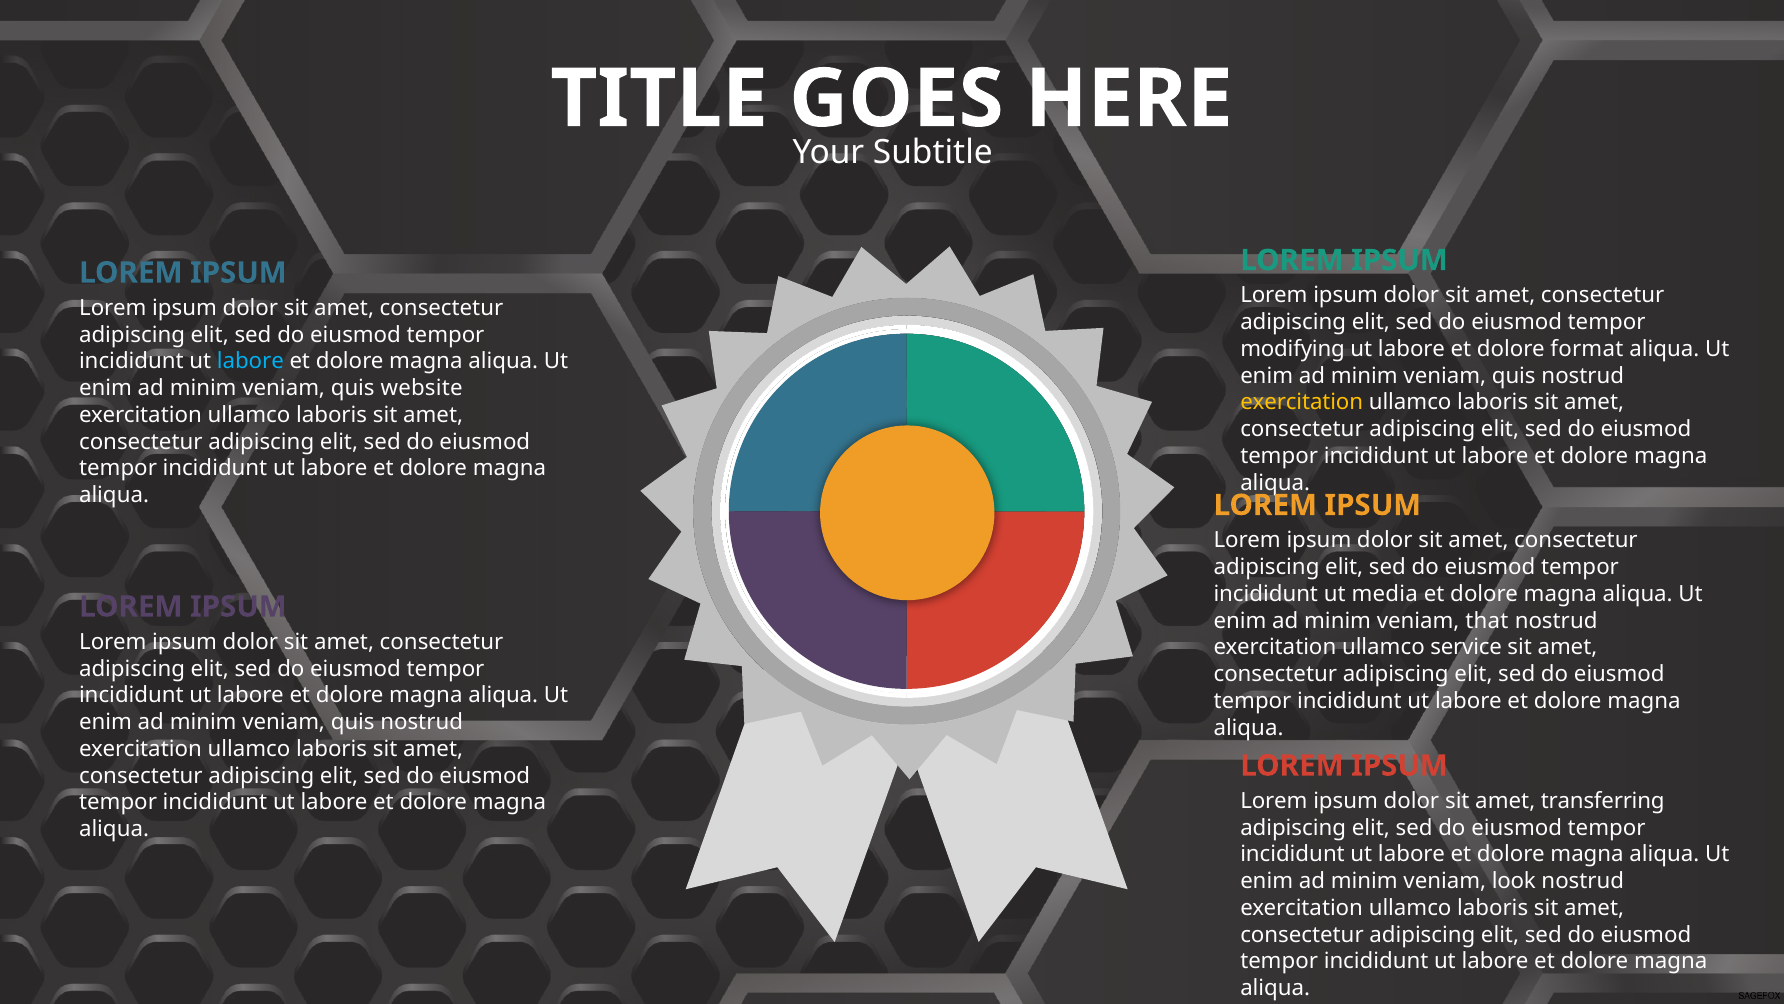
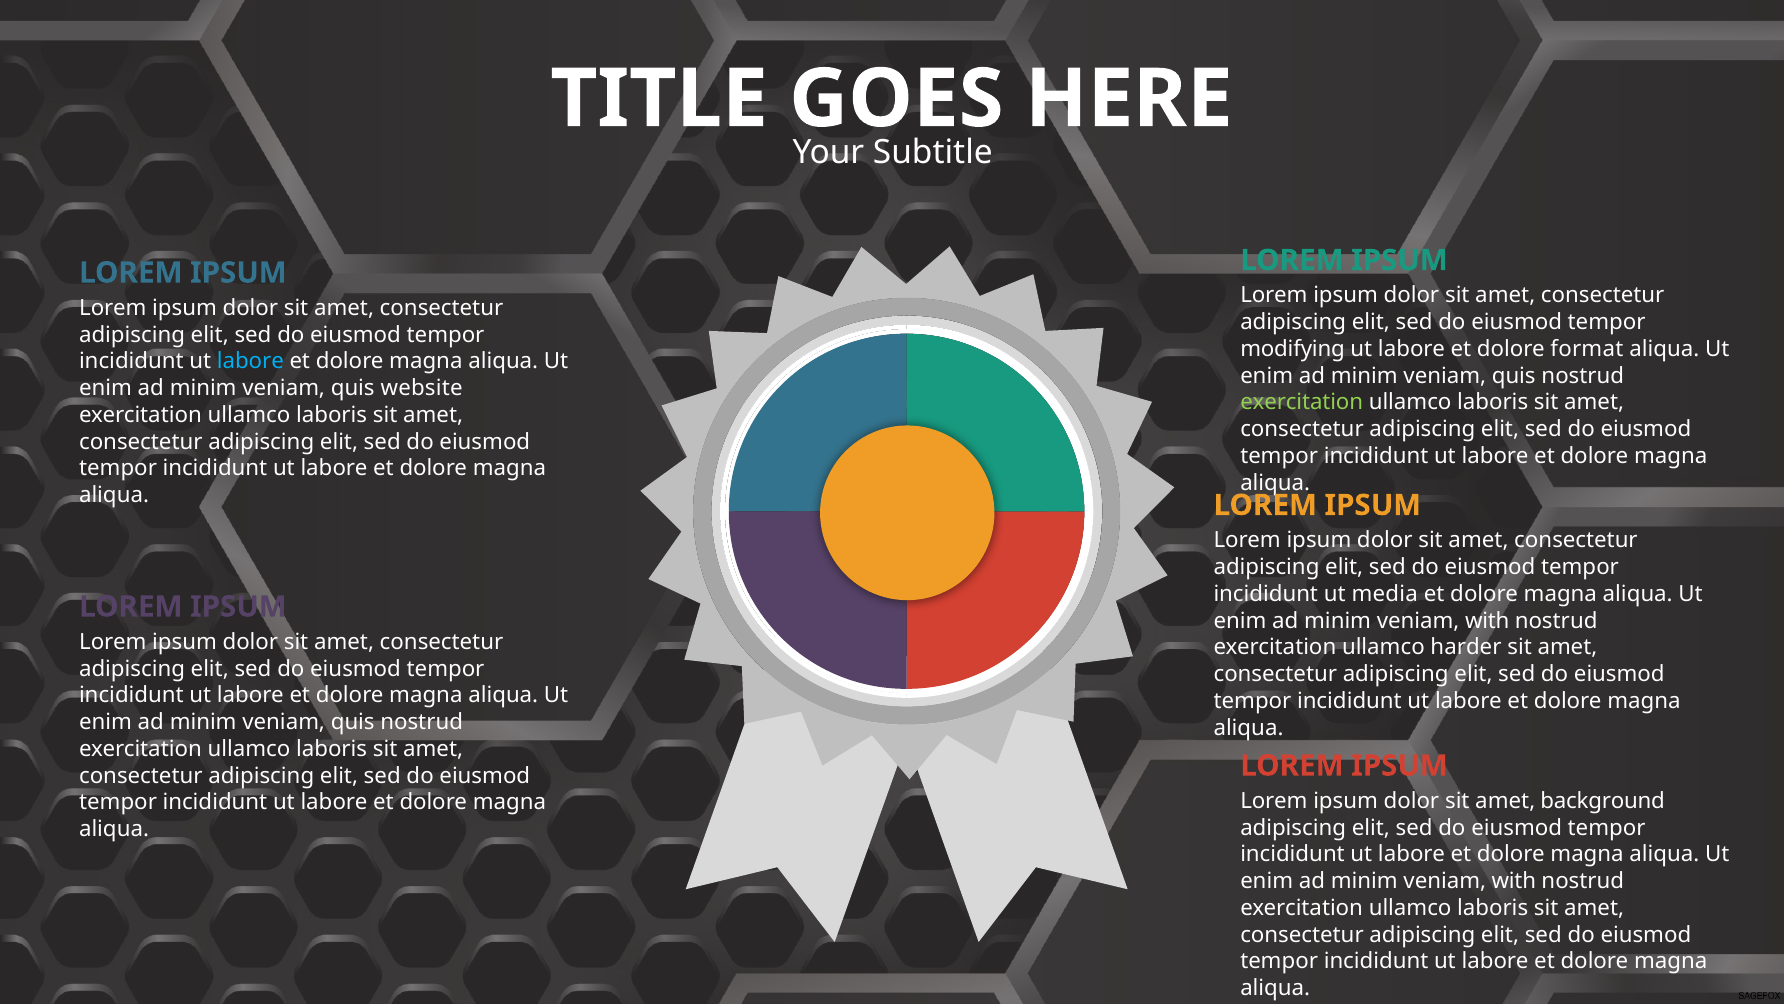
exercitation colour: yellow -> light green (1302, 402)
that: that -> with (1487, 620)
service: service -> harder (1466, 647)
transferring: transferring -> background (1603, 801)
look: look -> with (1514, 881)
